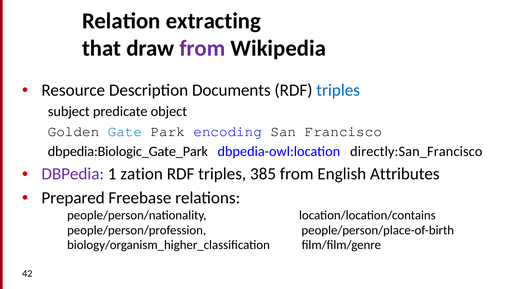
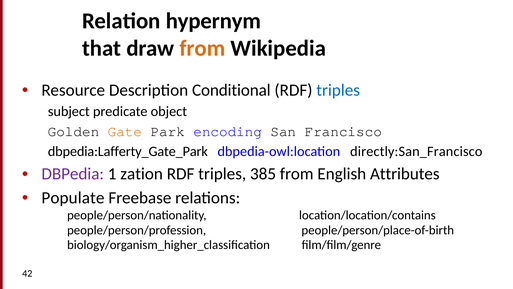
extracting: extracting -> hypernym (213, 21)
from colour: purple -> orange (202, 48)
Documents: Documents -> Conditional (231, 90)
Gate colour: blue -> orange (125, 131)
dbpedia:Biologic_Gate_Park: dbpedia:Biologic_Gate_Park -> dbpedia:Lafferty_Gate_Park (128, 151)
Prepared: Prepared -> Populate (73, 198)
